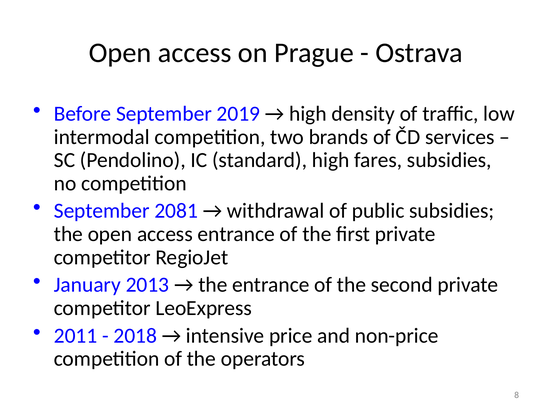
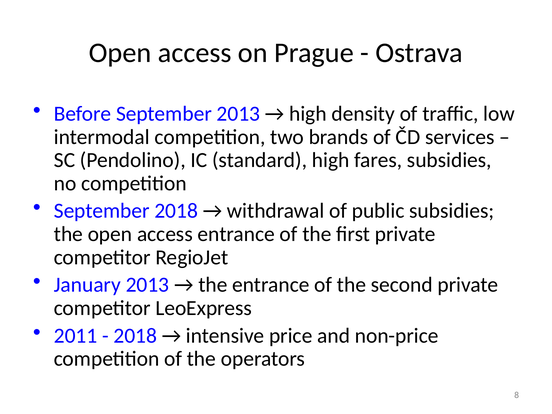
September 2019: 2019 -> 2013 (238, 114)
September 2081: 2081 -> 2018 (176, 211)
